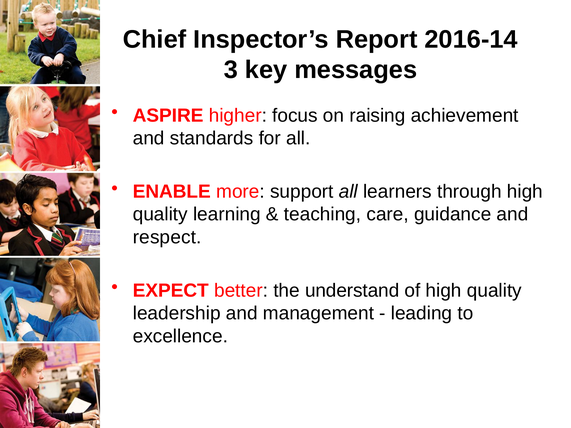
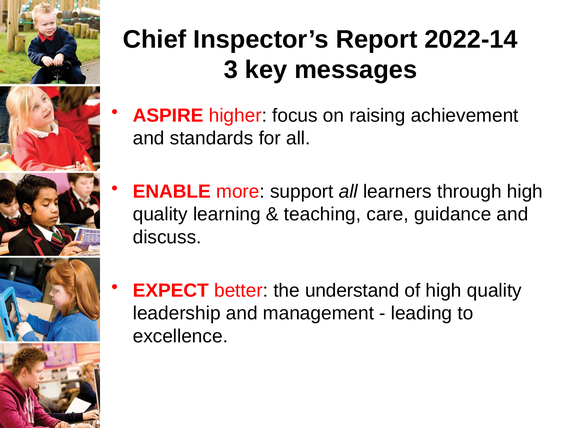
2016-14: 2016-14 -> 2022-14 (471, 39)
respect: respect -> discuss (167, 237)
